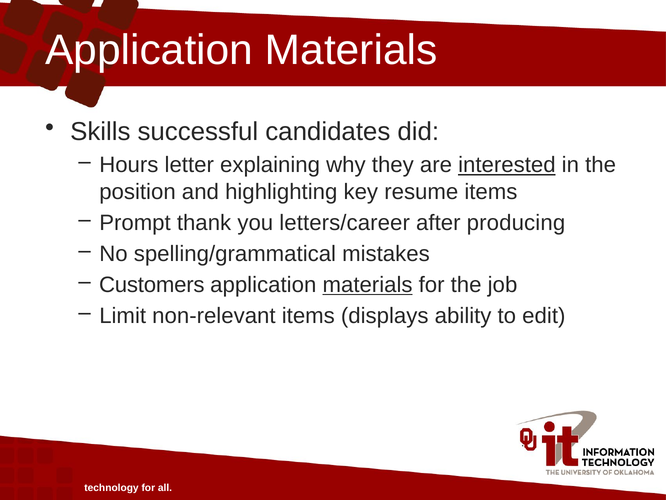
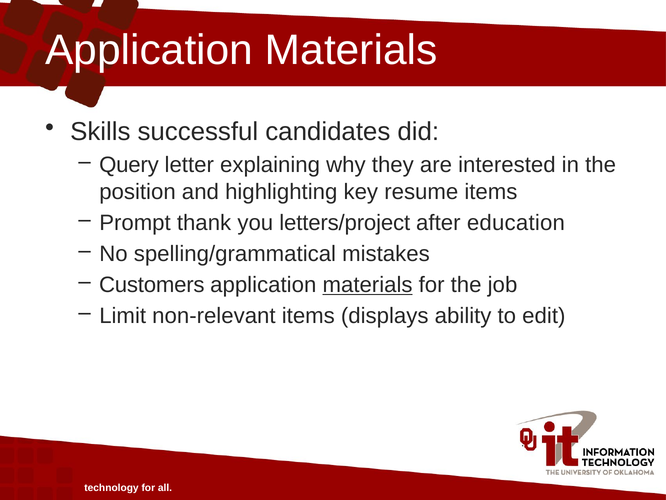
Hours: Hours -> Query (129, 165)
interested underline: present -> none (507, 165)
letters/career: letters/career -> letters/project (345, 223)
producing: producing -> education (516, 223)
